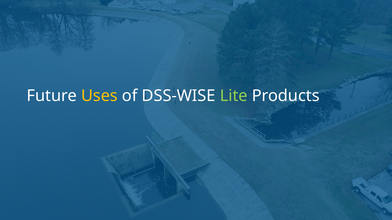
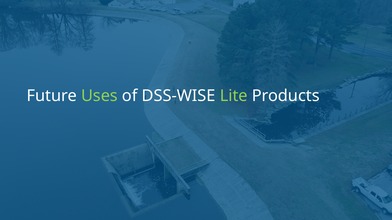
Uses colour: yellow -> light green (99, 96)
